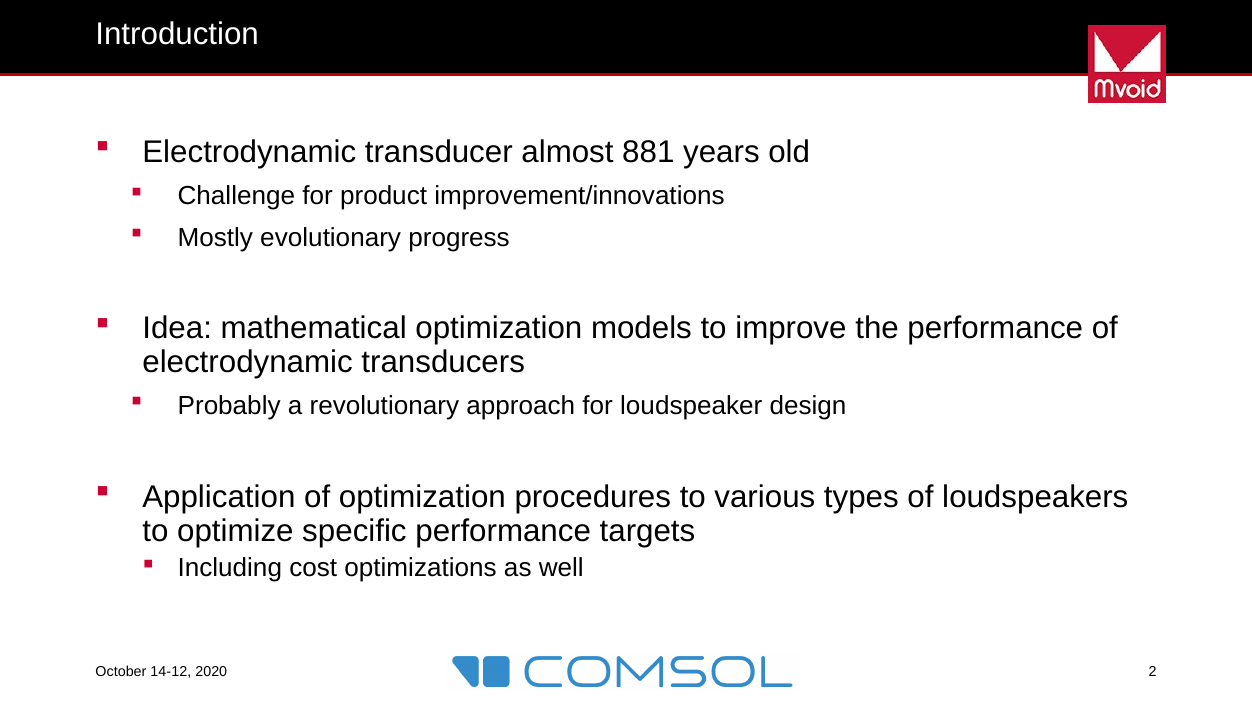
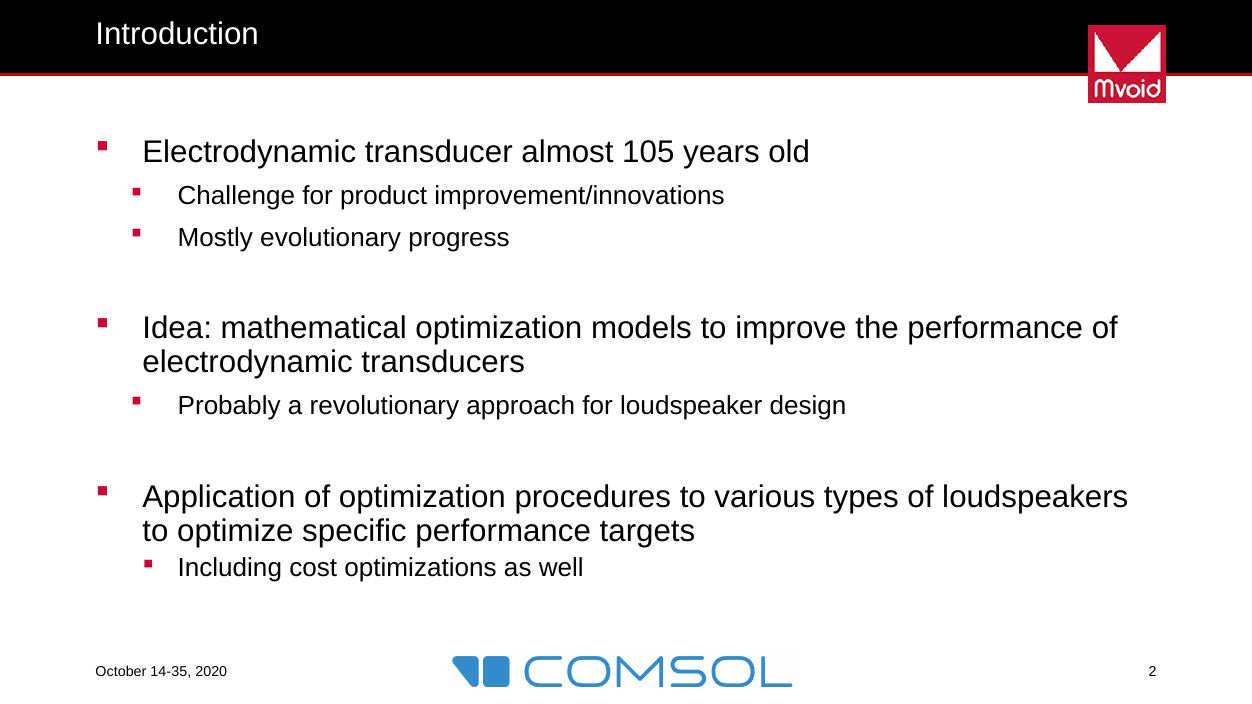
881: 881 -> 105 (648, 152)
14-12: 14-12 -> 14-35 (171, 672)
